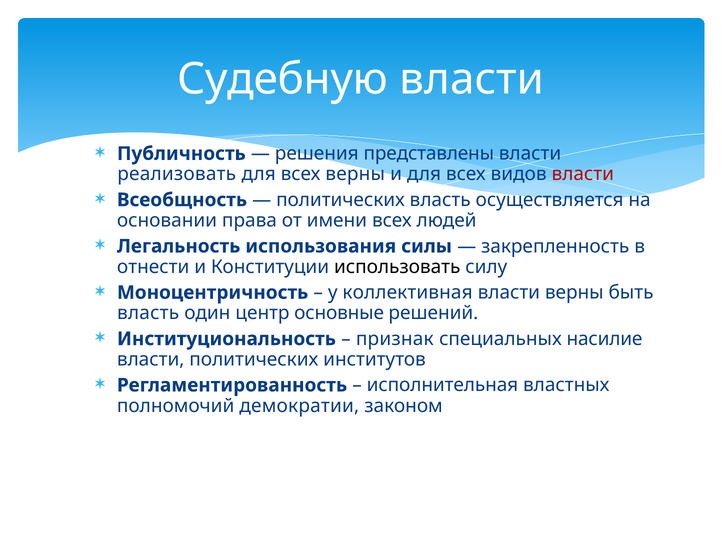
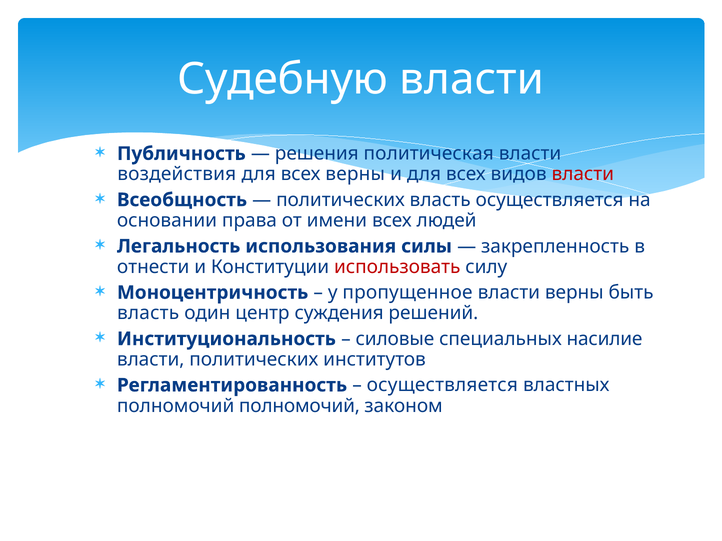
представлены: представлены -> политическая (429, 154)
реализовать: реализовать -> воздействия (177, 174)
использовать colour: black -> red (397, 267)
коллективная: коллективная -> пропущенное (408, 293)
основные: основные -> суждения (339, 313)
признак: признак -> силовые (395, 339)
исполнительная: исполнительная -> осуществляется (442, 386)
полномочий демократии: демократии -> полномочий (299, 406)
